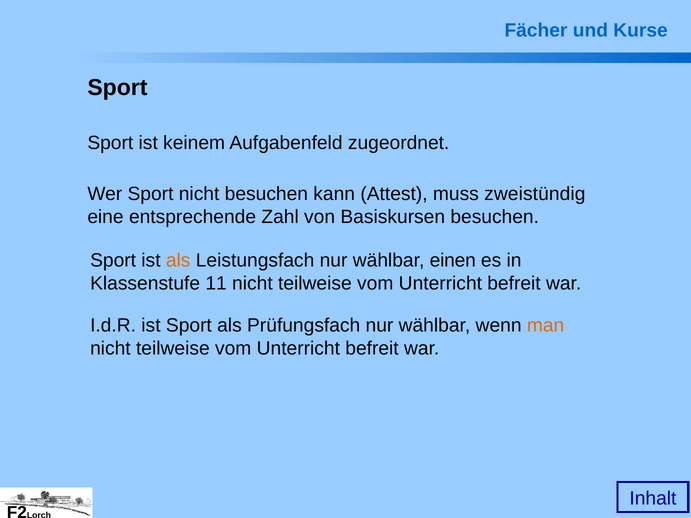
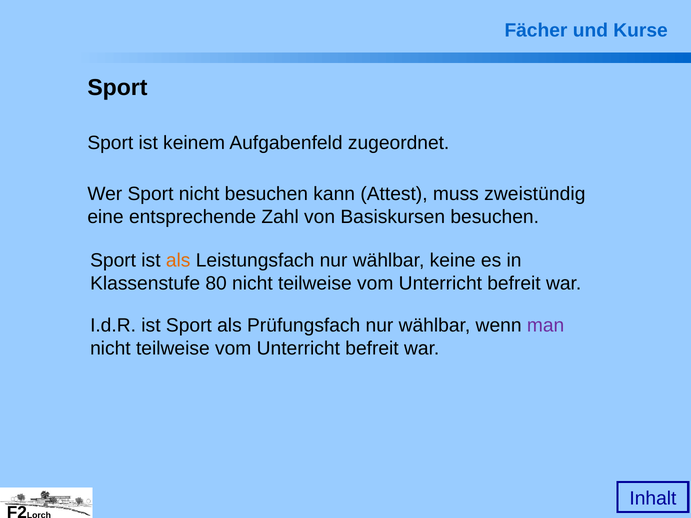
einen: einen -> keine (453, 260)
11: 11 -> 80 (216, 284)
man colour: orange -> purple (546, 326)
